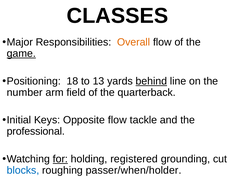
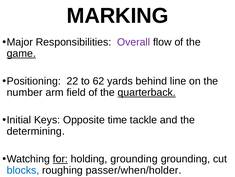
CLASSES: CLASSES -> MARKING (118, 16)
Overall colour: orange -> purple (134, 42)
18: 18 -> 22 (72, 81)
13: 13 -> 62 (98, 81)
behind underline: present -> none (151, 81)
quarterback underline: none -> present (147, 92)
Opposite flow: flow -> time (117, 120)
professional: professional -> determining (36, 131)
holding registered: registered -> grounding (134, 158)
